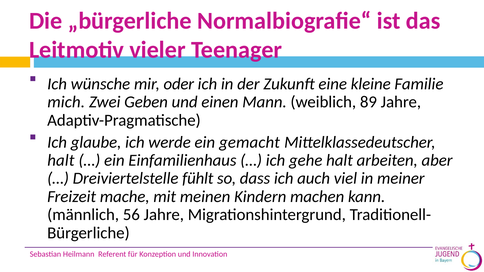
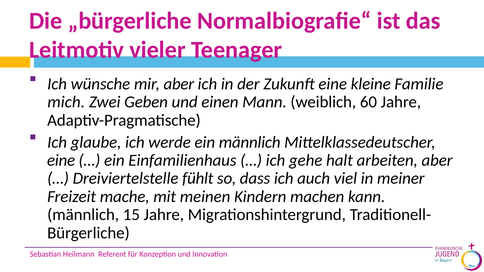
mir oder: oder -> aber (179, 84)
89: 89 -> 60 (368, 102)
ein gemacht: gemacht -> männlich (250, 142)
halt: halt -> eine (61, 160)
56: 56 -> 15 (131, 215)
